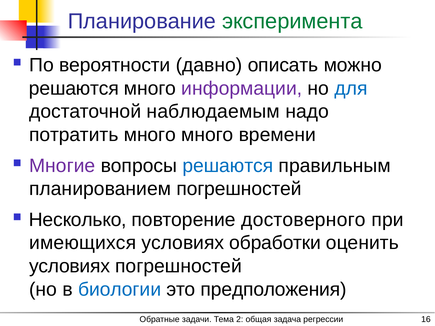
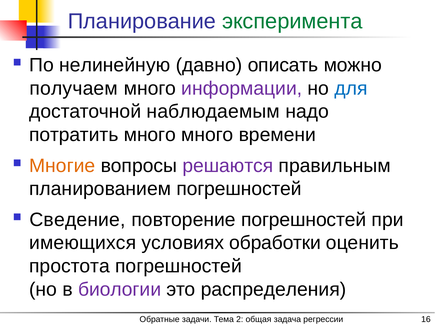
вероятности: вероятности -> нелинейную (115, 65)
решаются: решаются -> получаем (74, 88)
Многие colour: purple -> orange (62, 166)
решаются colour: blue -> purple (228, 166)
Несколько: Несколько -> Сведение (78, 220)
повторение достоверного: достоверного -> погрешностей (304, 220)
условиях: условиях -> простота (70, 266)
биологии colour: blue -> purple (120, 290)
предположения: предположения -> распределения (274, 290)
